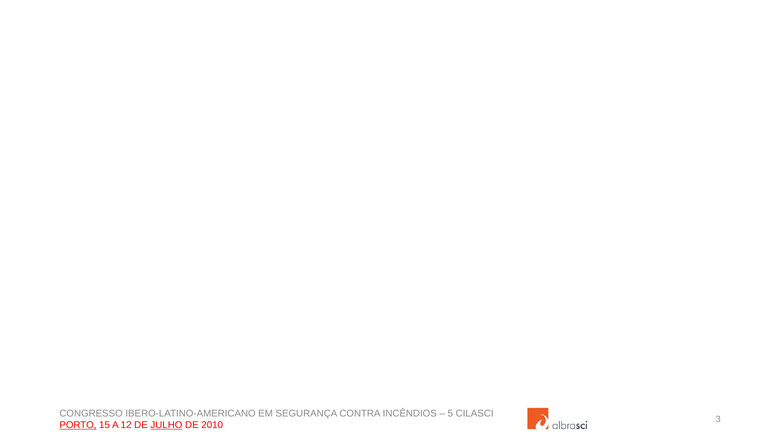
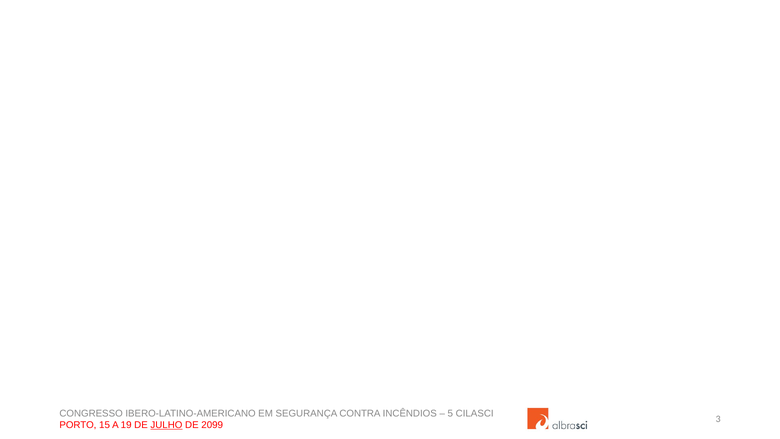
PORTO underline: present -> none (78, 425)
12: 12 -> 19 (126, 425)
2010: 2010 -> 2099 (212, 425)
